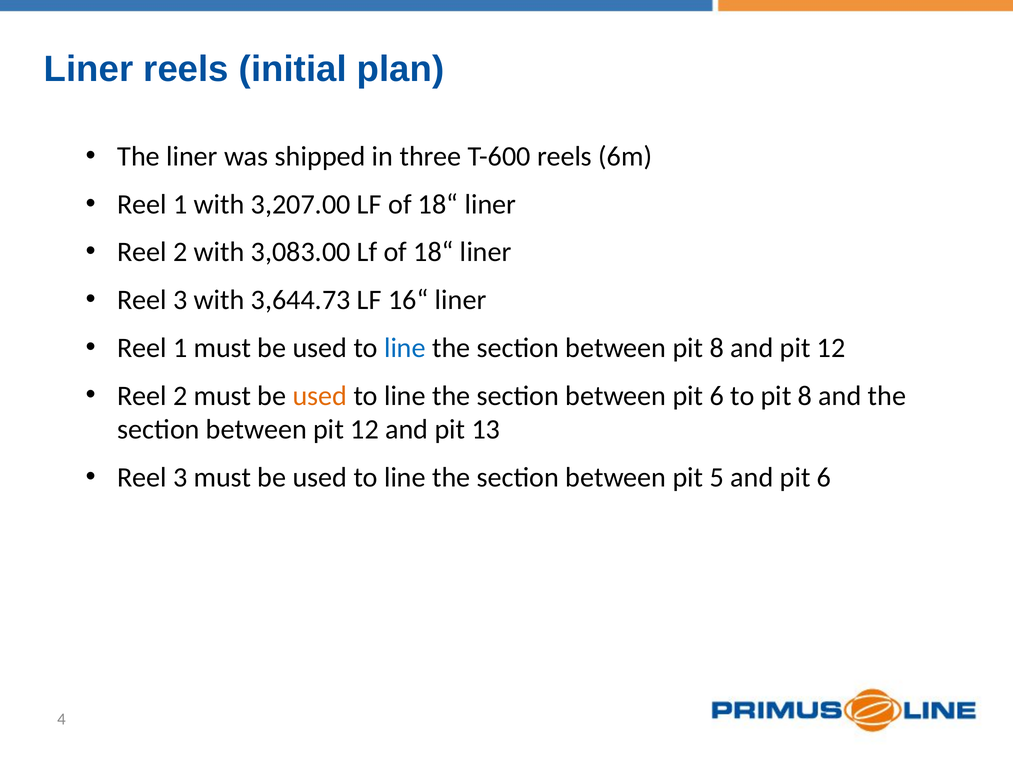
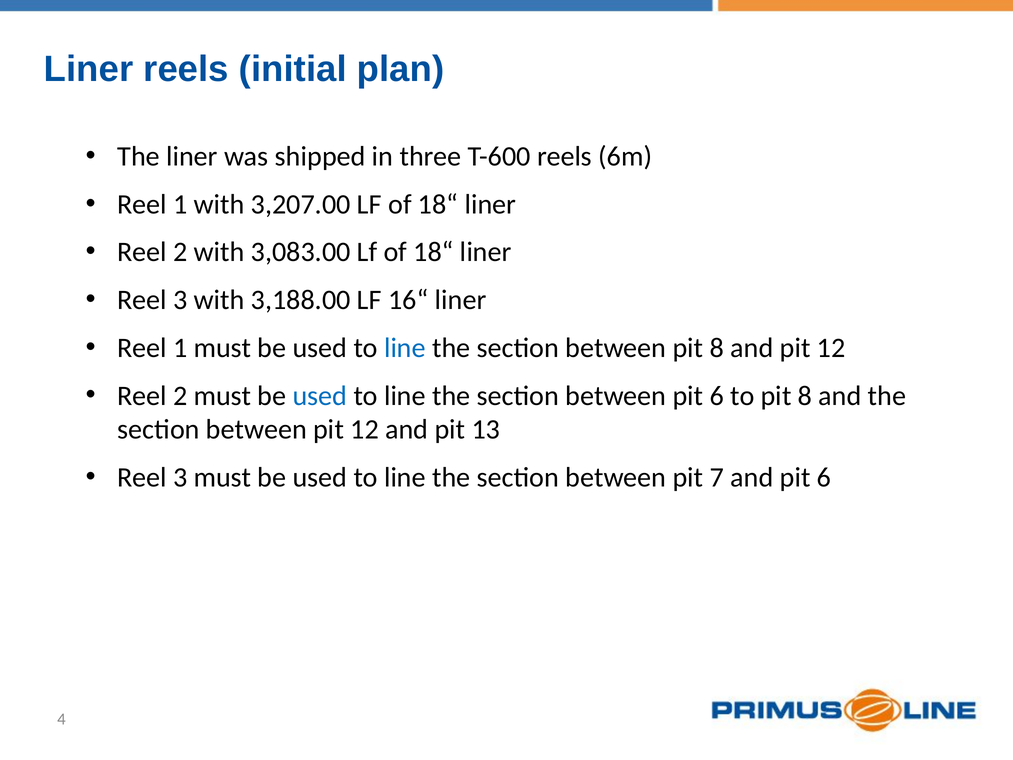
3,644.73: 3,644.73 -> 3,188.00 (301, 300)
used colour: orange -> blue (320, 396)
5: 5 -> 7 (717, 477)
